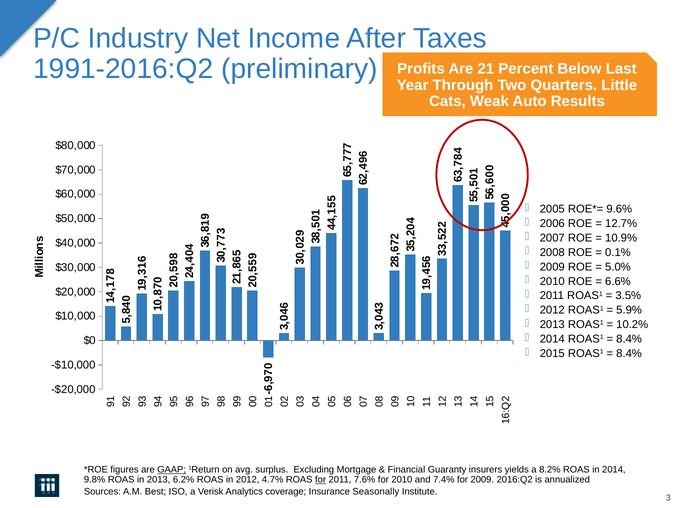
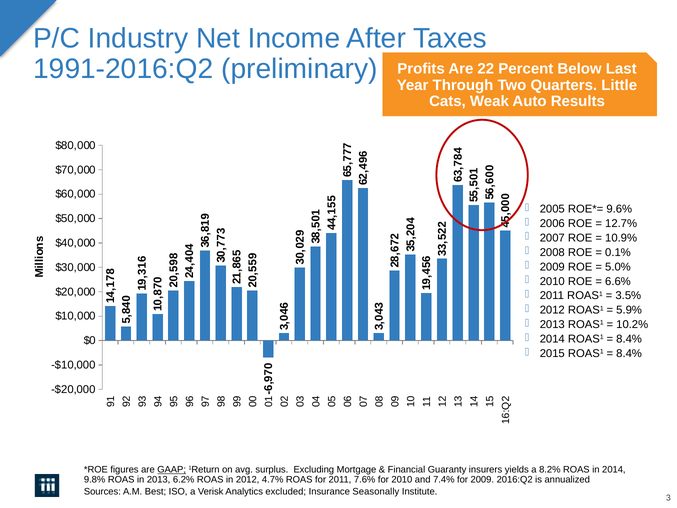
21: 21 -> 22 (486, 69)
for underline: present -> none (321, 480)
coverage: coverage -> excluded (286, 492)
